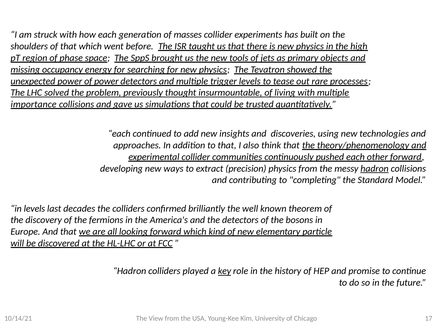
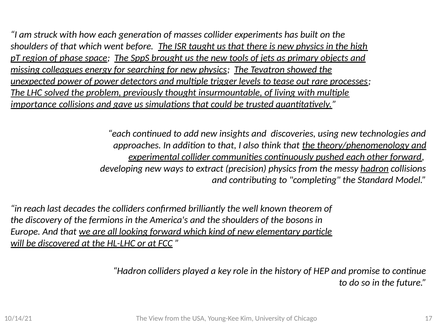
occupancy: occupancy -> colleagues (62, 70)
in levels: levels -> reach (34, 209)
and the detectors: detectors -> shoulders (240, 220)
key underline: present -> none (225, 271)
